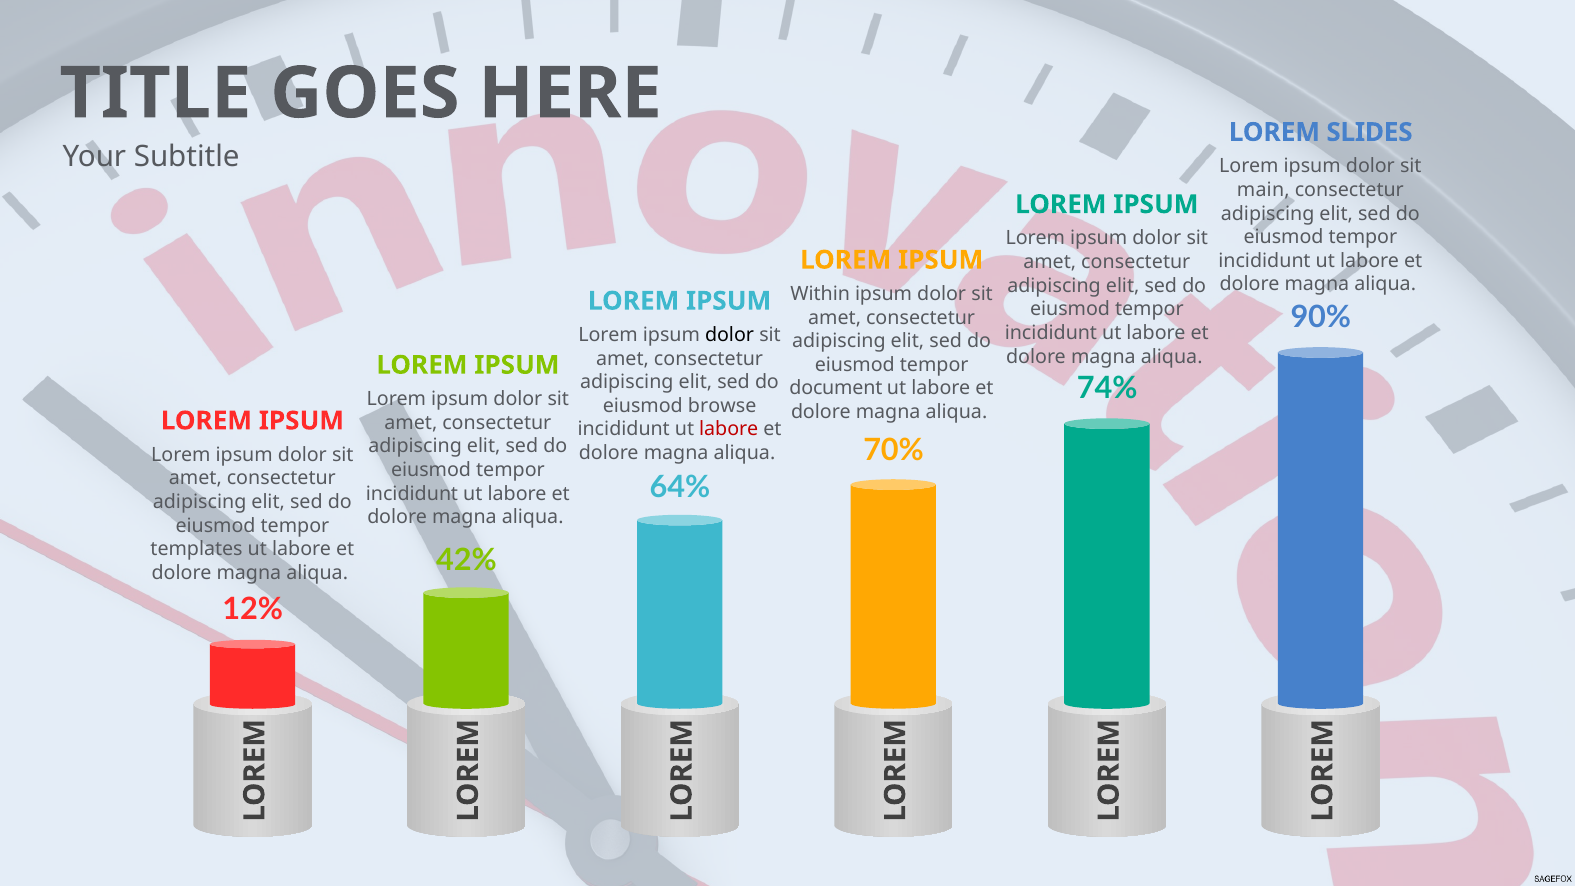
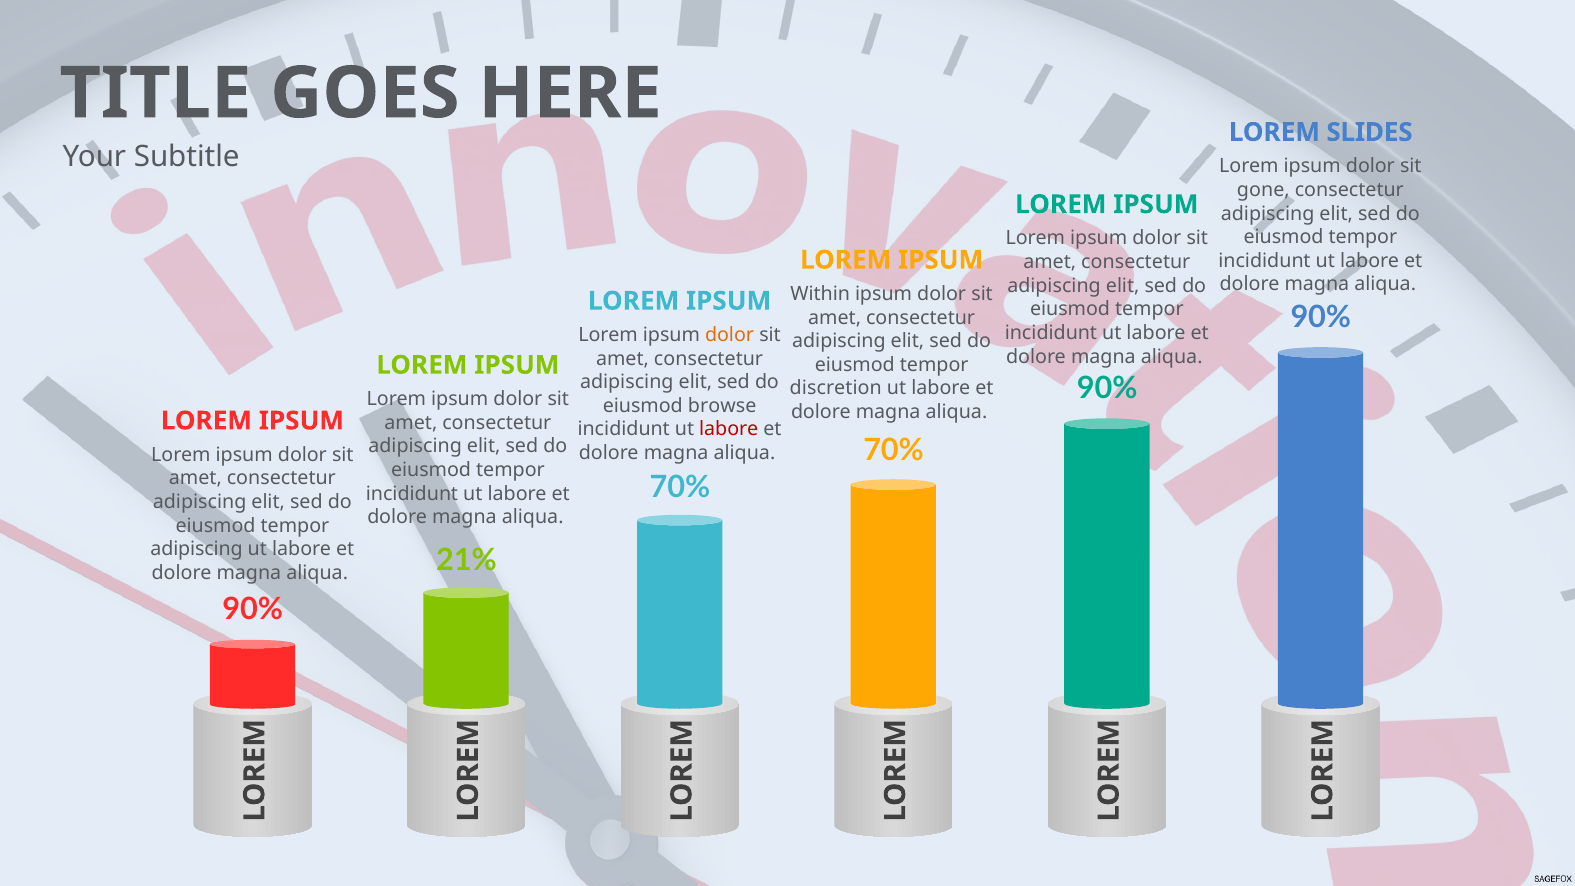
main: main -> gone (1263, 190)
dolor colour: black -> orange (730, 335)
74%: 74% -> 90% (1107, 388)
document: document -> discretion (836, 388)
64%: 64% -> 70% (680, 487)
templates: templates -> adipiscing (197, 549)
42%: 42% -> 21% (466, 561)
12%: 12% -> 90% (253, 609)
